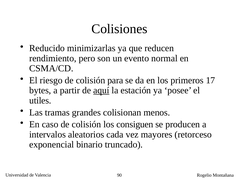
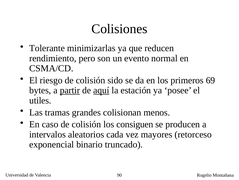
Reducido: Reducido -> Tolerante (47, 48)
para: para -> sido (115, 80)
17: 17 -> 69 (210, 80)
partir underline: none -> present (70, 90)
